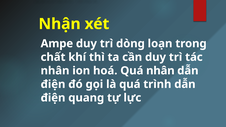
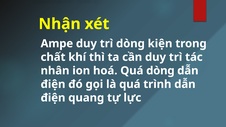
loạn: loạn -> kiện (160, 44)
Quá nhân: nhân -> dòng (160, 71)
